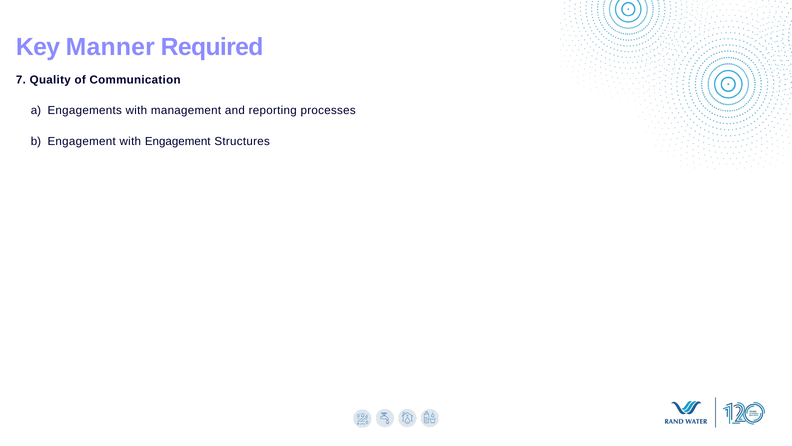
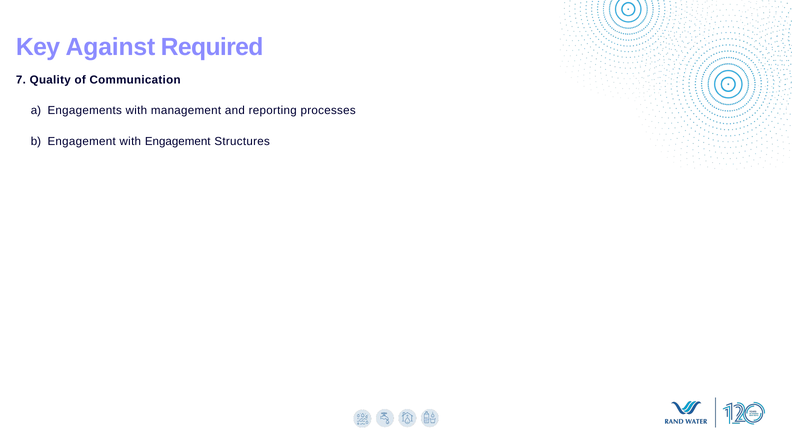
Manner: Manner -> Against (110, 47)
